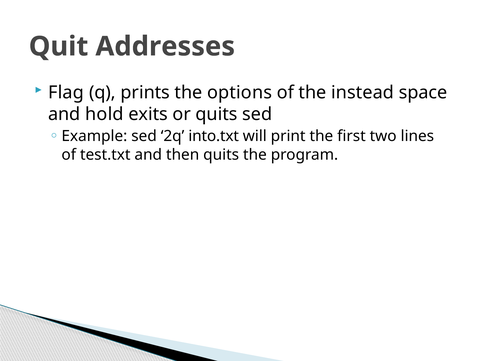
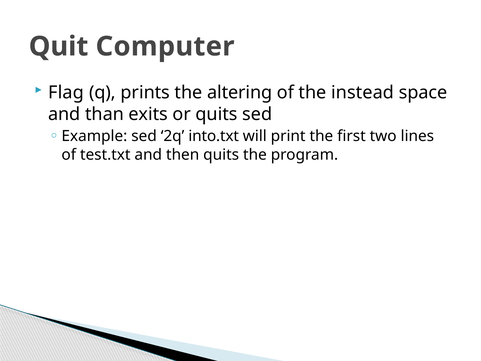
Addresses: Addresses -> Computer (165, 46)
options: options -> altering (240, 92)
hold: hold -> than (105, 114)
